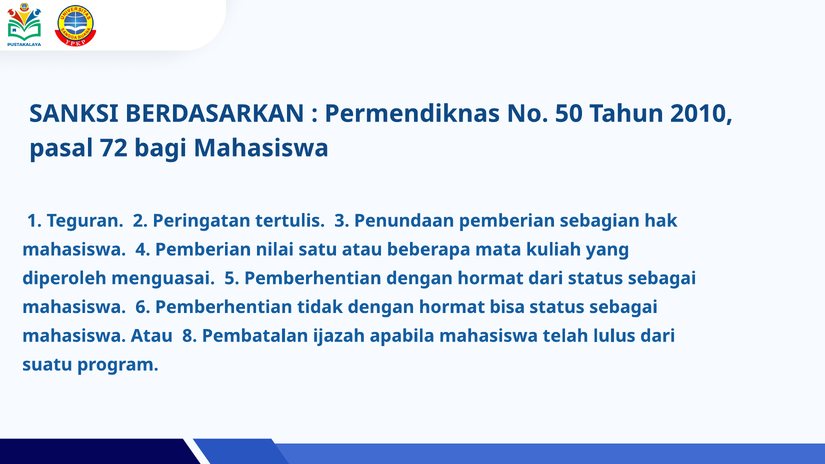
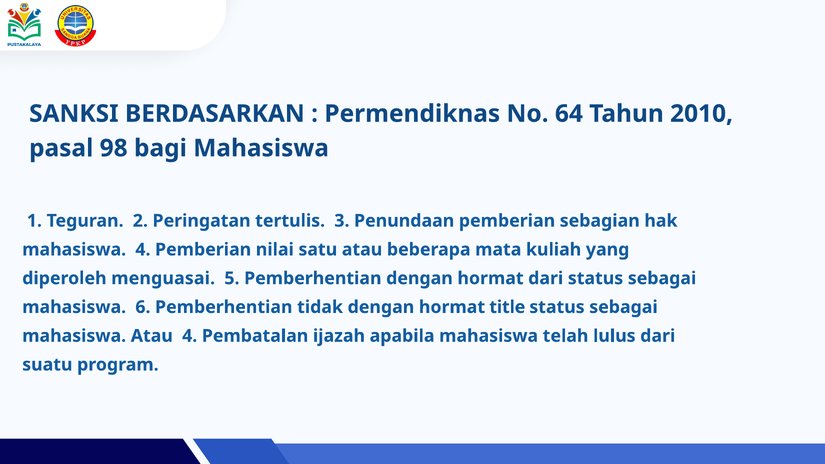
50: 50 -> 64 (569, 114)
72: 72 -> 98 (114, 148)
bisa: bisa -> title (507, 307)
Atau 8: 8 -> 4 (190, 336)
